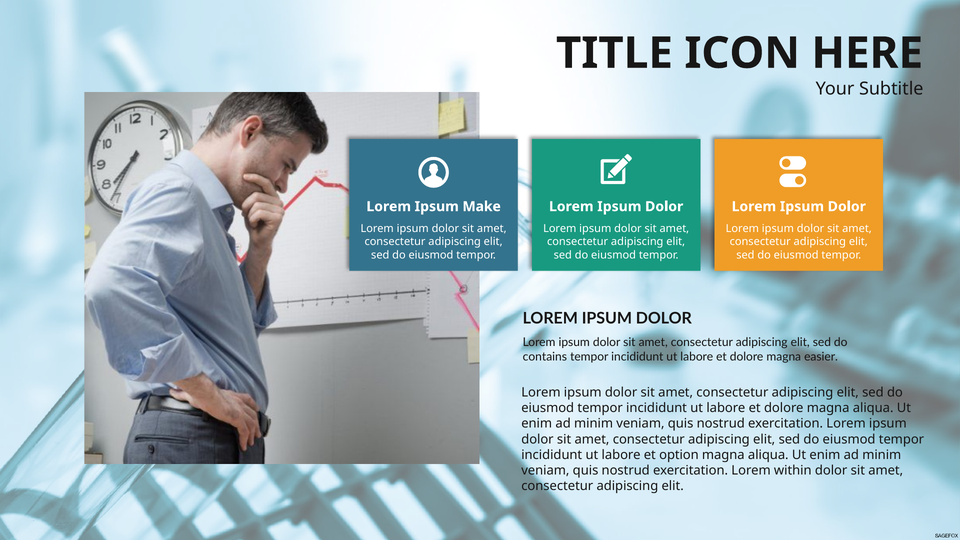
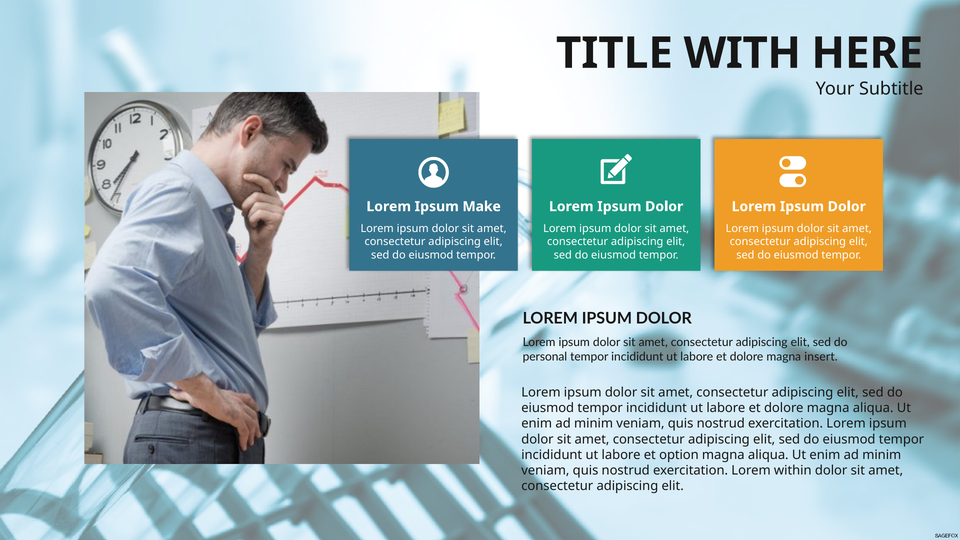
ICON: ICON -> WITH (742, 53)
contains: contains -> personal (545, 357)
easier: easier -> insert (821, 357)
